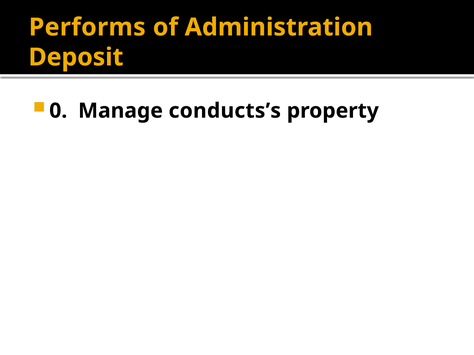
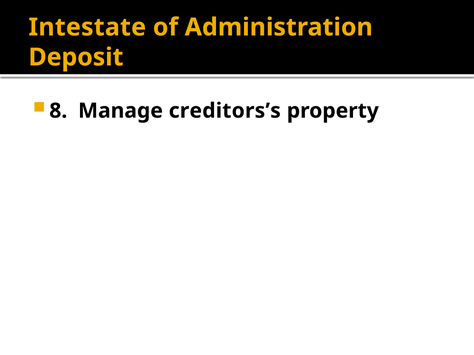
Performs: Performs -> Intestate (87, 27)
0: 0 -> 8 (58, 111)
conducts’s: conducts’s -> creditors’s (225, 111)
